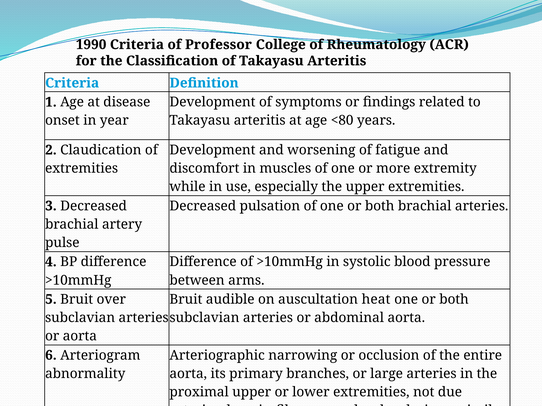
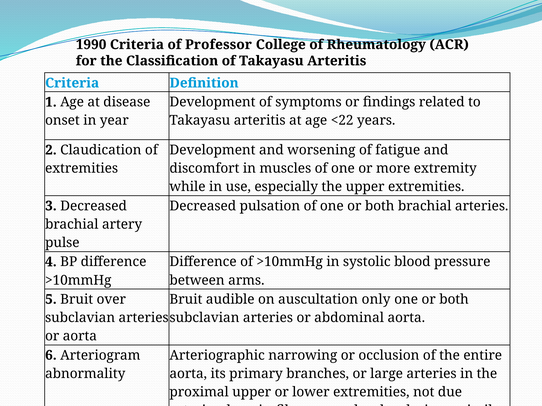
<80: <80 -> <22 (342, 121)
heat: heat -> only (376, 300)
